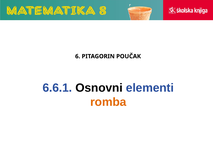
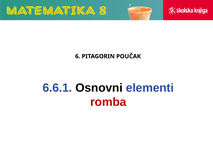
romba colour: orange -> red (108, 102)
